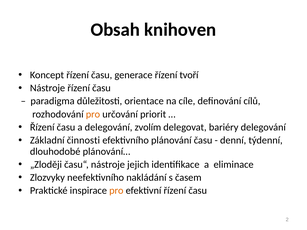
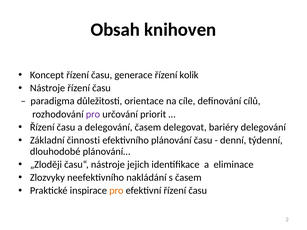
tvoří: tvoří -> kolik (189, 75)
pro colour: orange -> purple (93, 114)
delegování zvolím: zvolím -> časem (148, 127)
